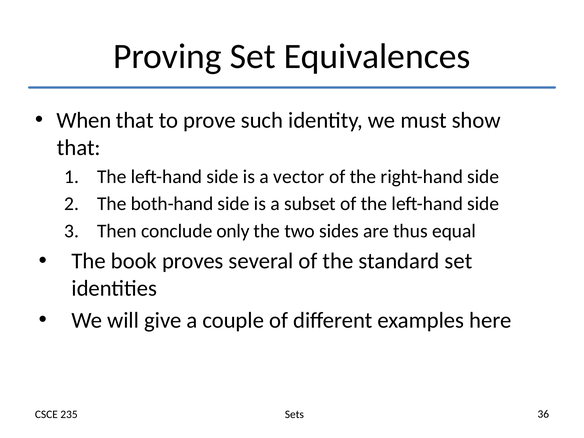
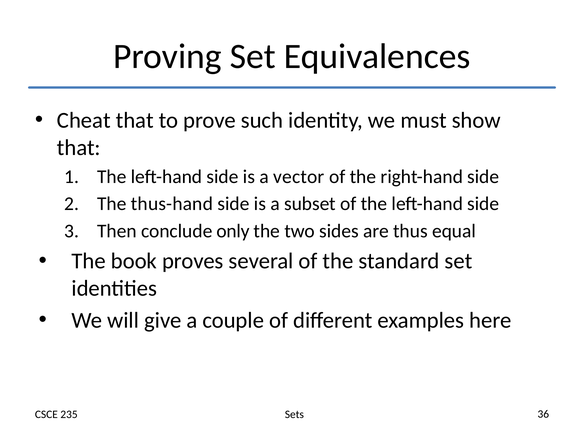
When: When -> Cheat (84, 120)
both-hand: both-hand -> thus-hand (172, 204)
